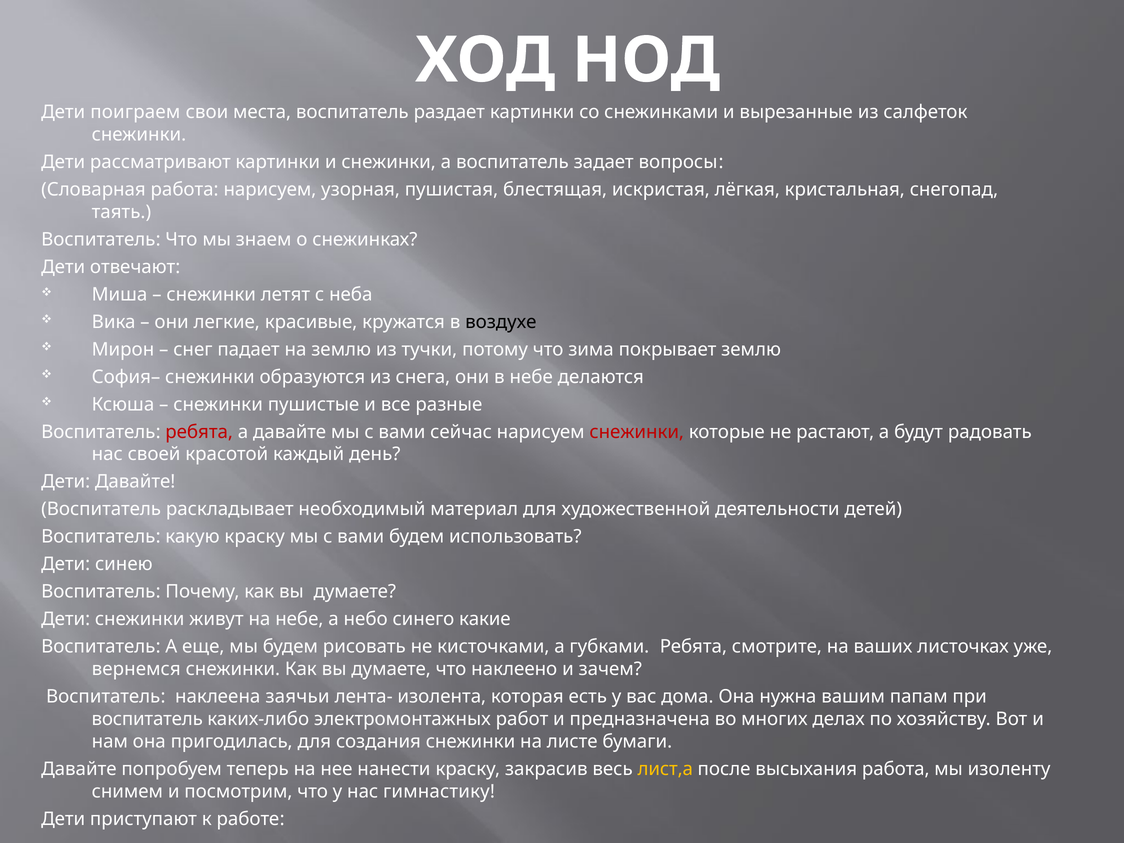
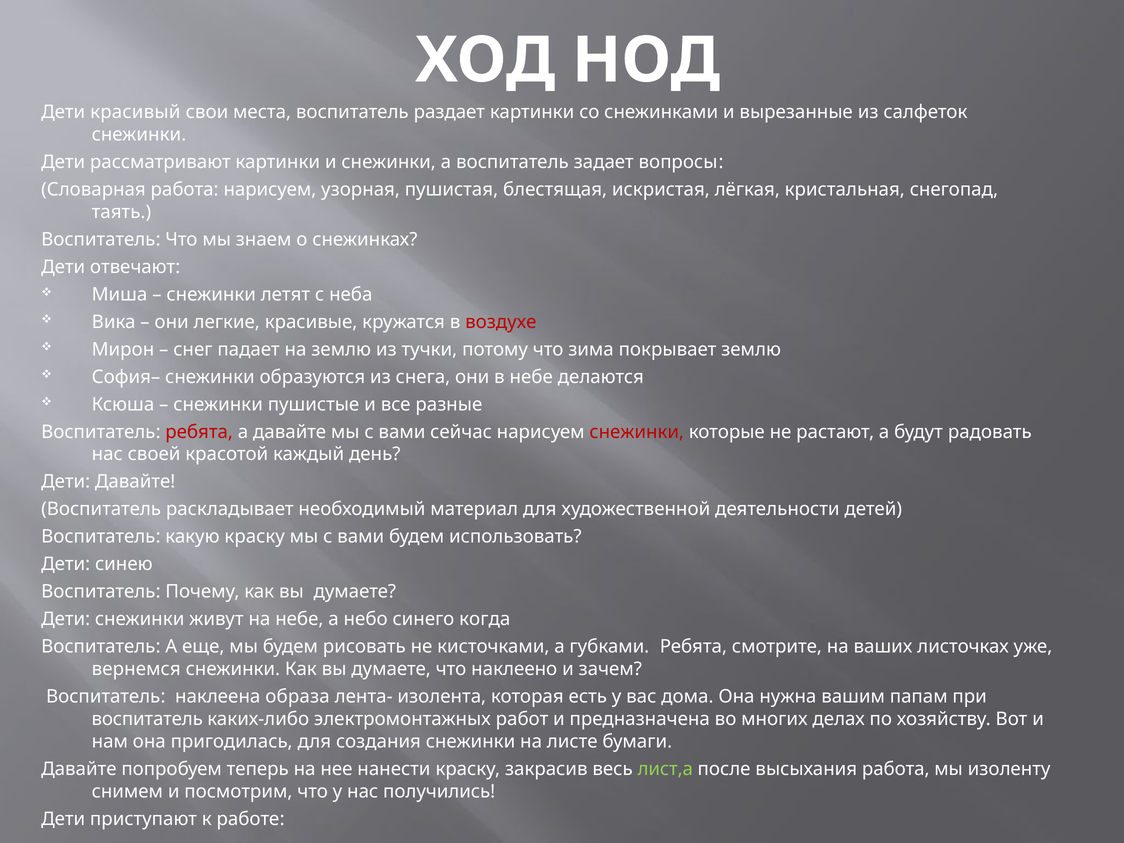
поиграем: поиграем -> красивый (135, 112)
воздухе colour: black -> red (501, 322)
какие: какие -> когда (485, 619)
заячьи: заячьи -> образа (297, 697)
лист,а colour: yellow -> light green (665, 769)
гимнастику: гимнастику -> получились (439, 792)
